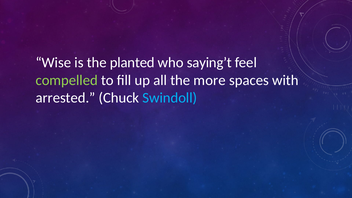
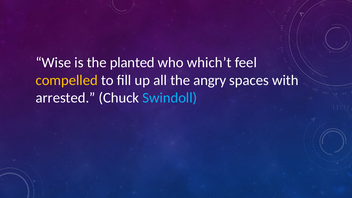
saying’t: saying’t -> which’t (209, 63)
compelled colour: light green -> yellow (67, 80)
more: more -> angry (210, 80)
